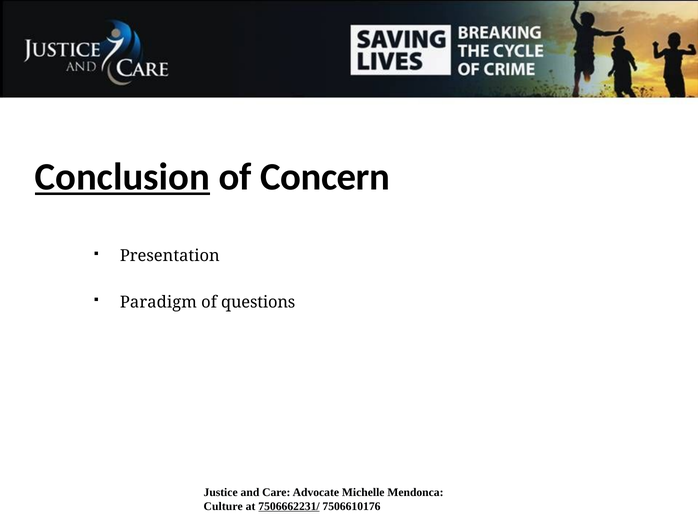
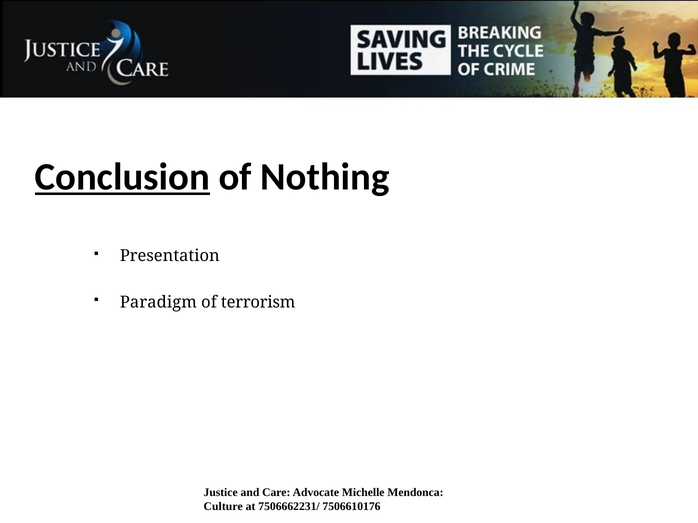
Concern: Concern -> Nothing (325, 177)
questions: questions -> terrorism (258, 302)
7506662231/ underline: present -> none (289, 507)
